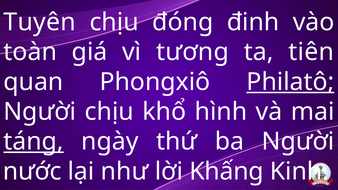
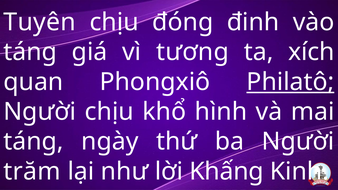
toàn: toàn -> táng (30, 52)
tiên: tiên -> xích (311, 52)
táng underline: present -> none (34, 142)
nước: nước -> trăm (32, 171)
